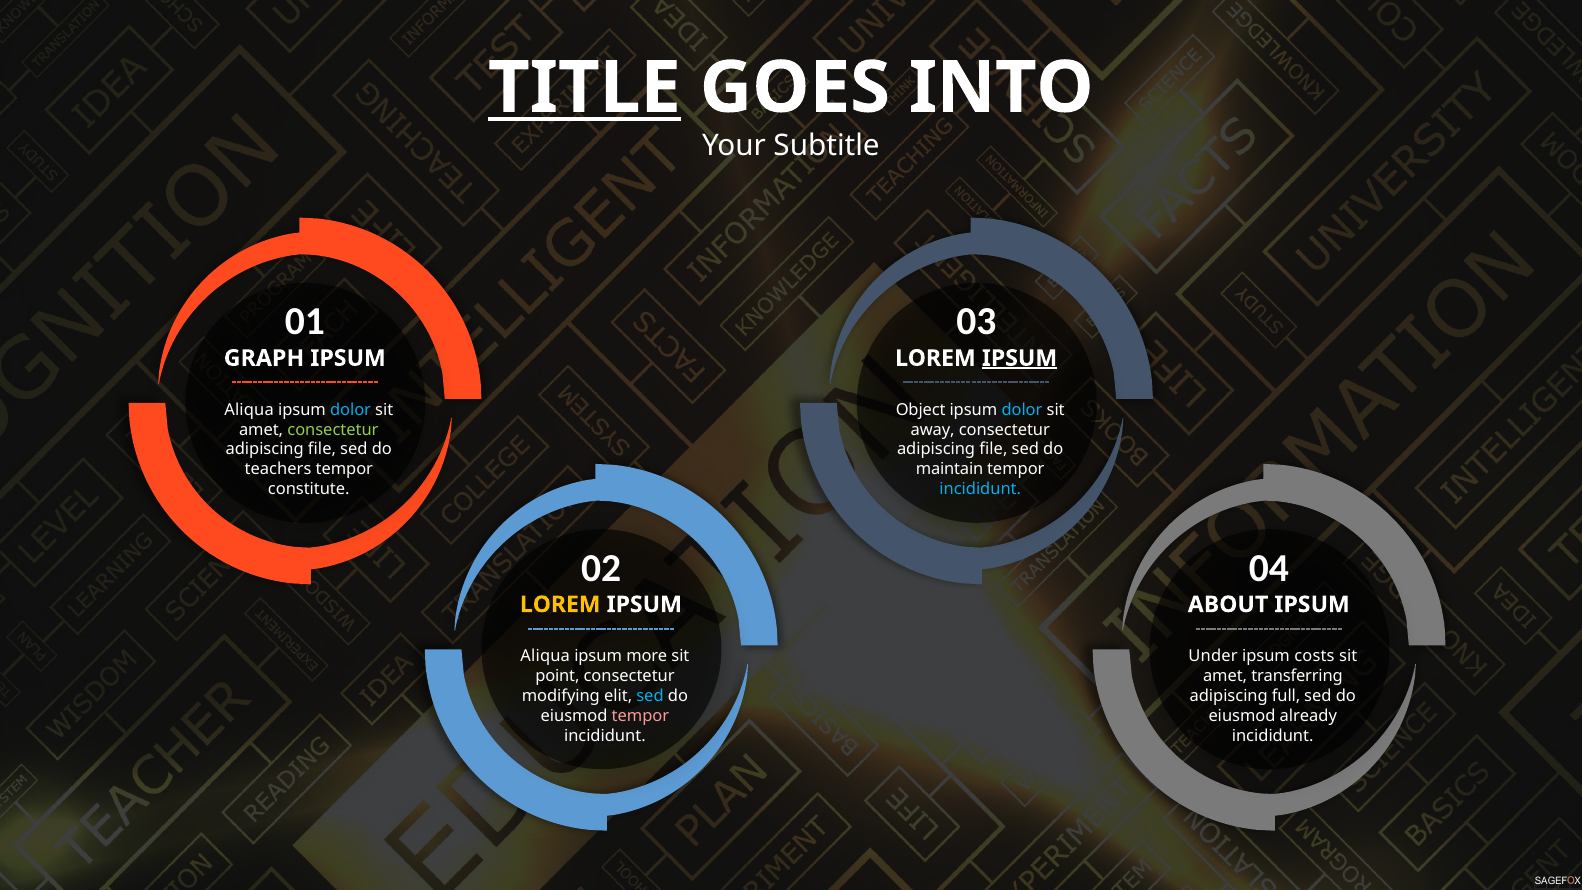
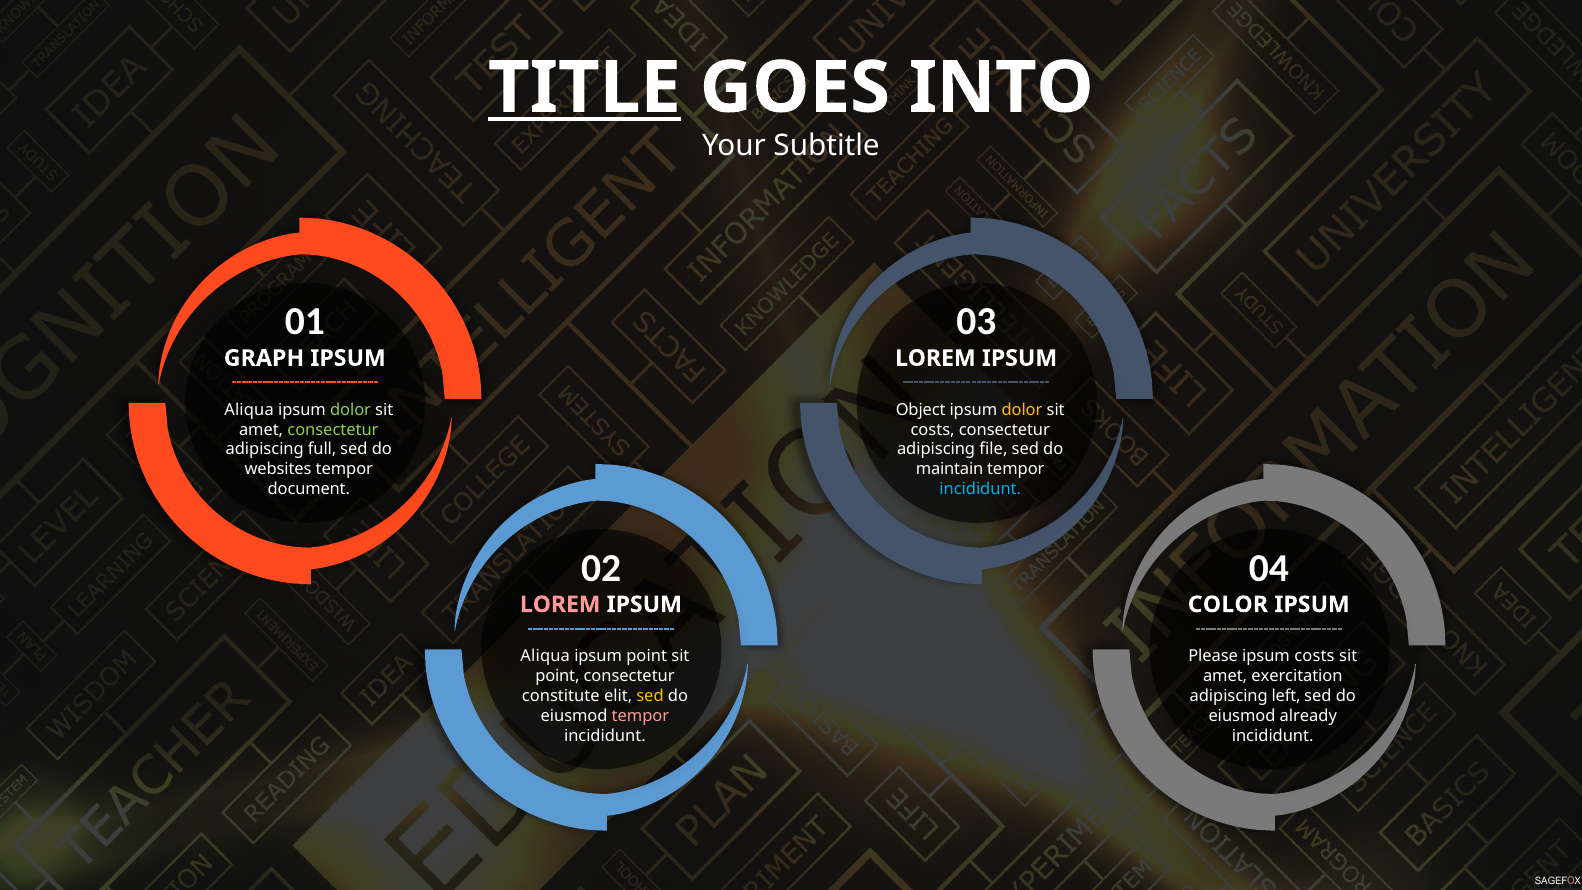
IPSUM underline: present -> none (1019, 358)
dolor colour: light blue -> light green (351, 410)
dolor colour: light blue -> yellow (1022, 410)
away: away -> costs (933, 430)
file: file -> full (322, 449)
teachers: teachers -> websites (278, 469)
constitute: constitute -> document (309, 489)
LOREM colour: yellow -> pink (560, 604)
ABOUT: ABOUT -> COLOR (1228, 604)
ipsum more: more -> point (647, 656)
Under: Under -> Please (1213, 656)
transferring: transferring -> exercitation (1297, 676)
modifying: modifying -> constitute (561, 696)
sed colour: light blue -> yellow (650, 696)
full: full -> left (1286, 696)
